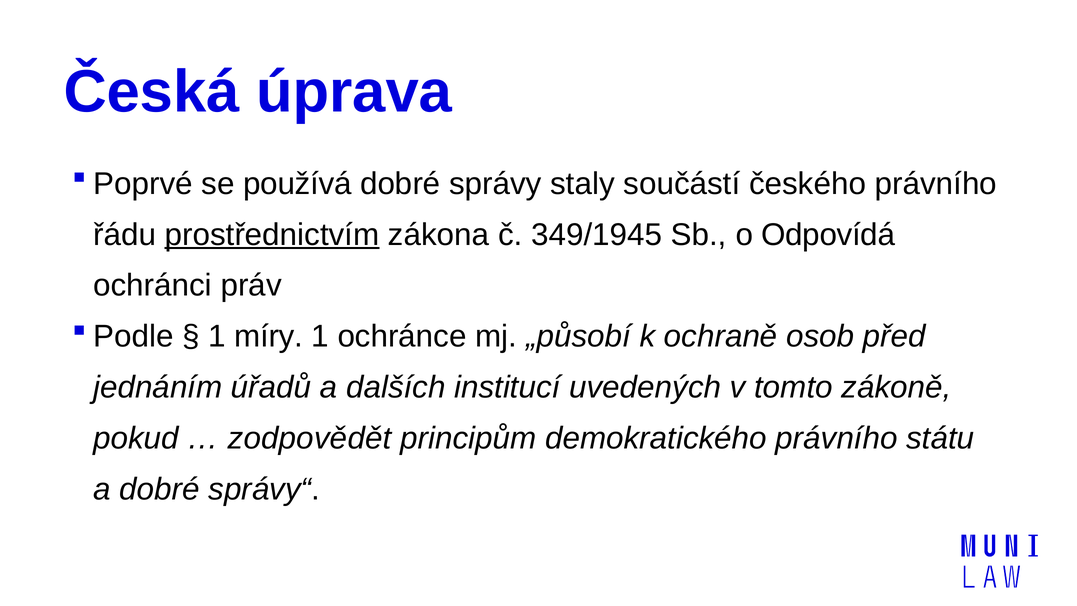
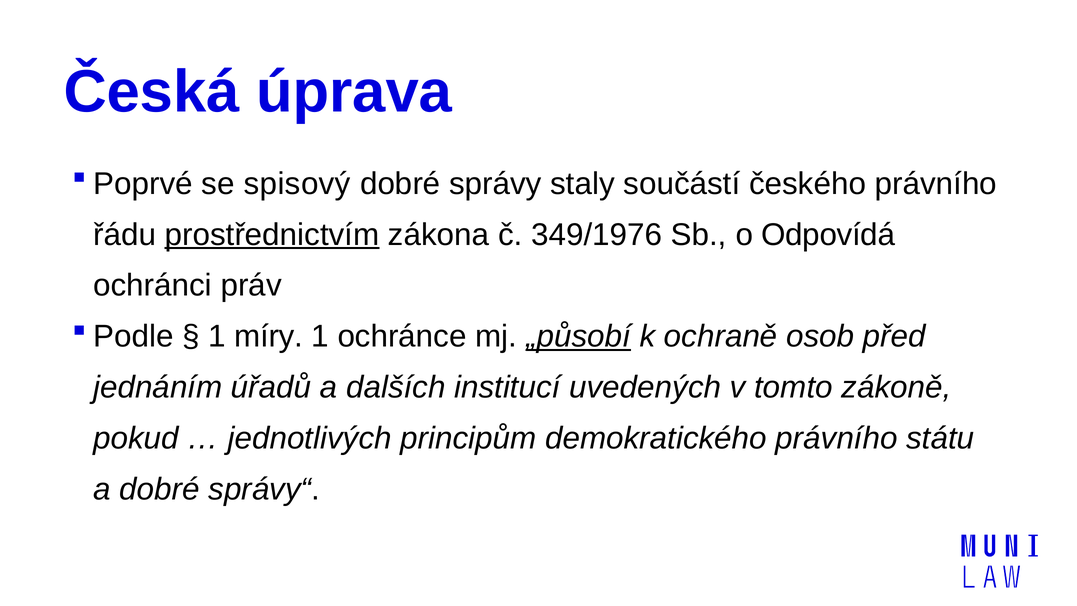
používá: používá -> spisový (297, 184)
349/1945: 349/1945 -> 349/1976 (597, 235)
„působí underline: none -> present (579, 336)
zodpovědět: zodpovědět -> jednotlivých (310, 438)
